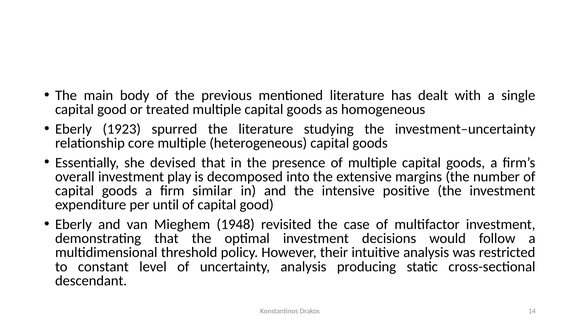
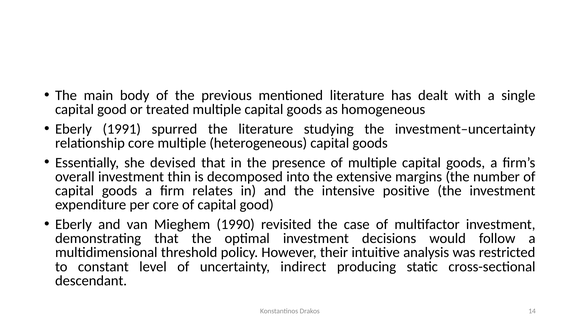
1923: 1923 -> 1991 (122, 129)
play: play -> thin (179, 177)
similar: similar -> relates (213, 191)
per until: until -> core (166, 205)
1948: 1948 -> 1990 (236, 225)
uncertainty analysis: analysis -> indirect (303, 267)
